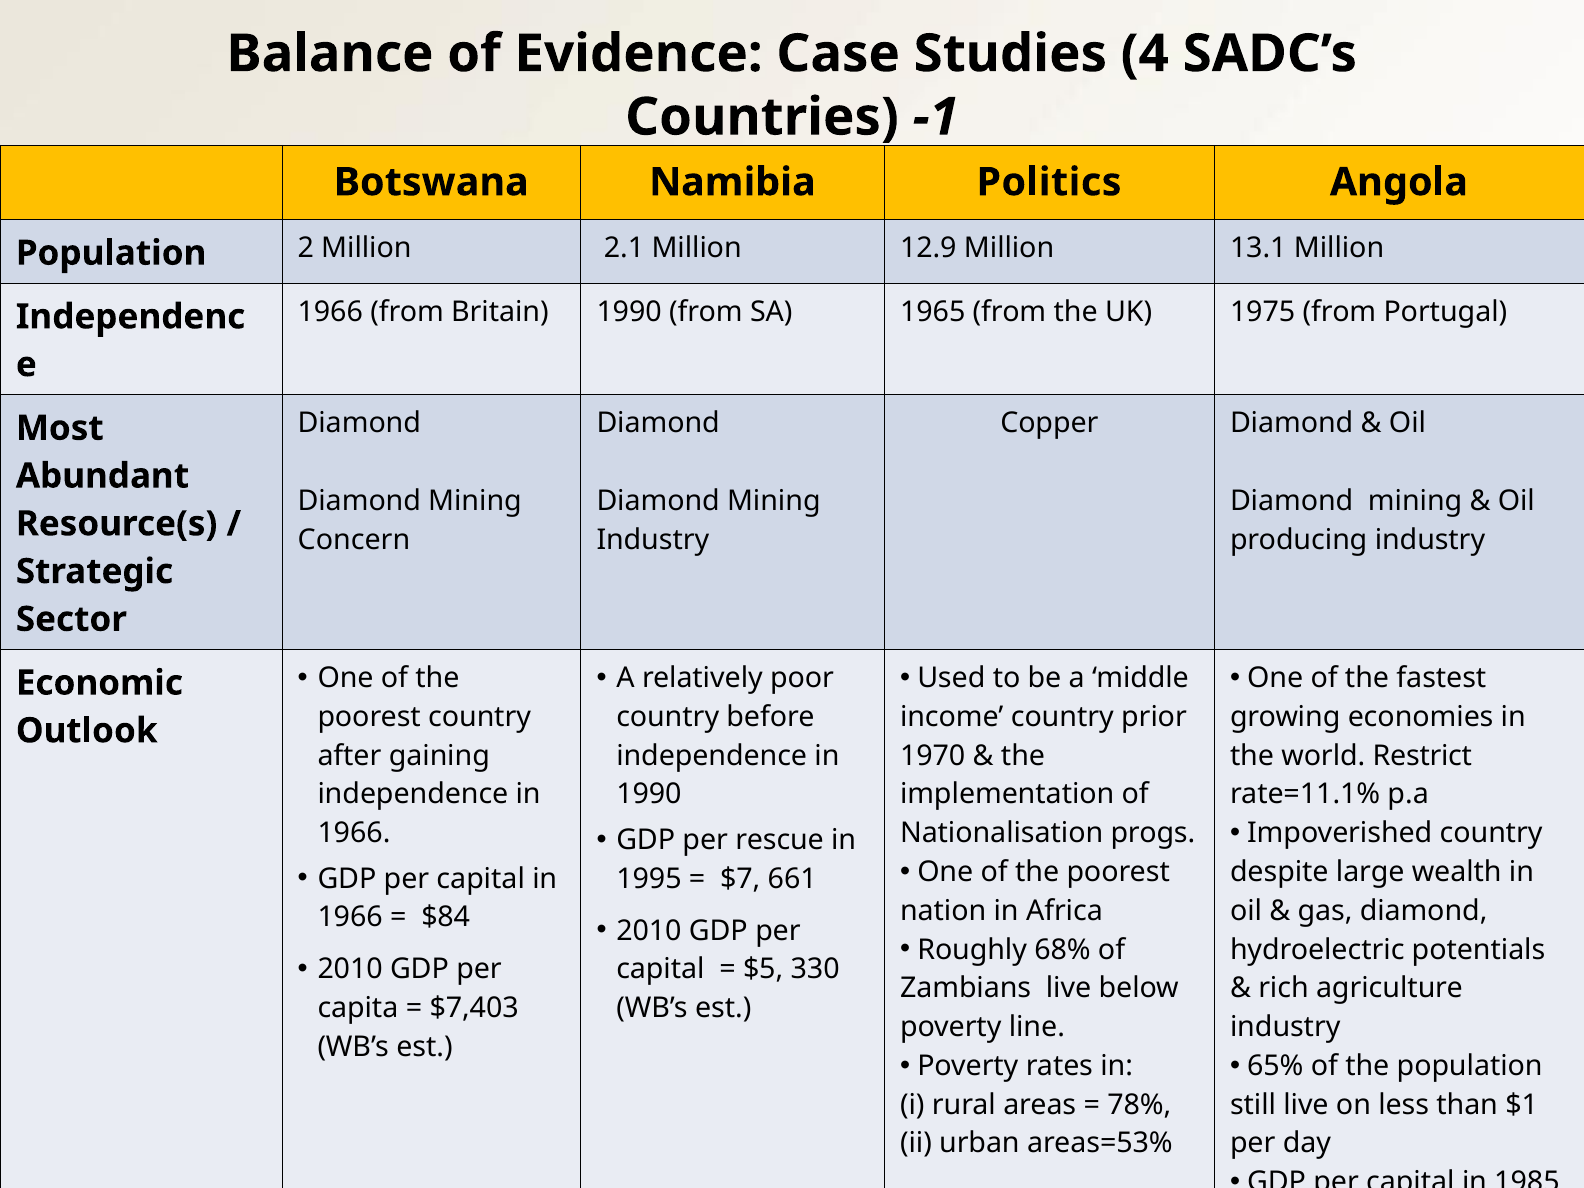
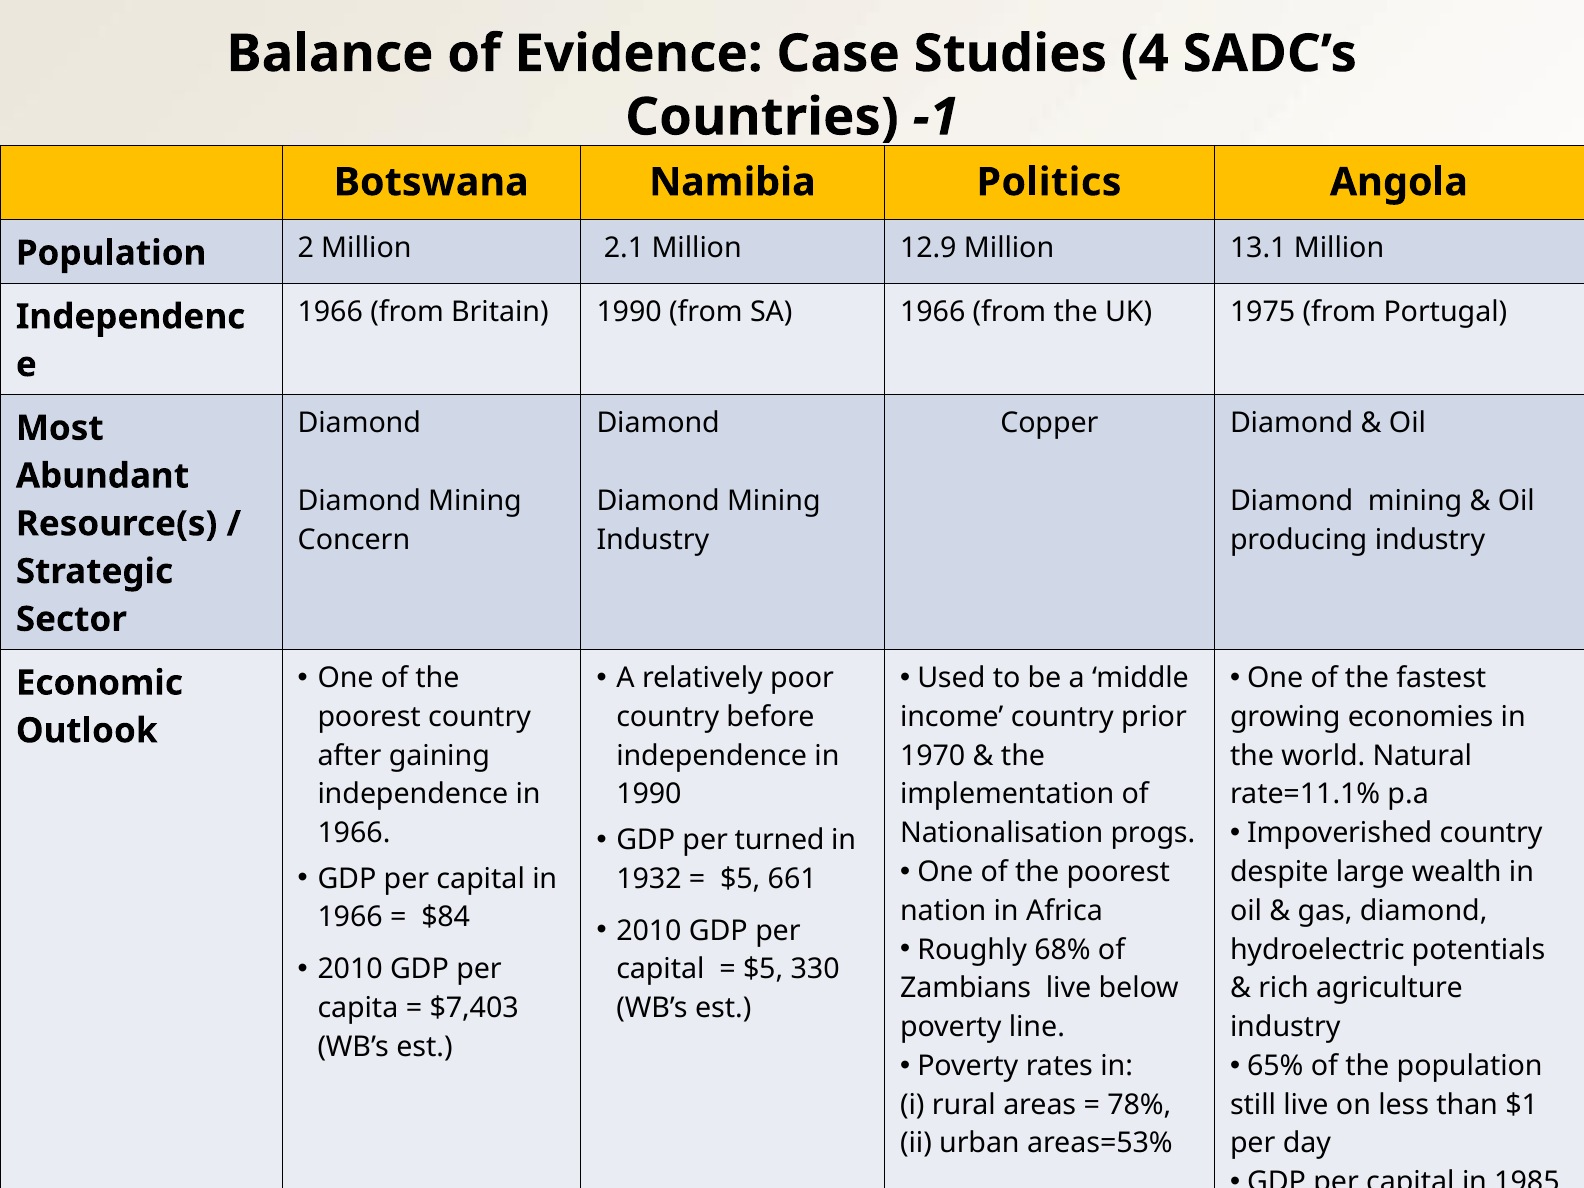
SA 1965: 1965 -> 1966 (933, 312)
Restrict: Restrict -> Natural (1422, 756)
rescue: rescue -> turned (780, 840)
1995: 1995 -> 1932 (649, 879)
$7: $7 -> $5 (740, 879)
